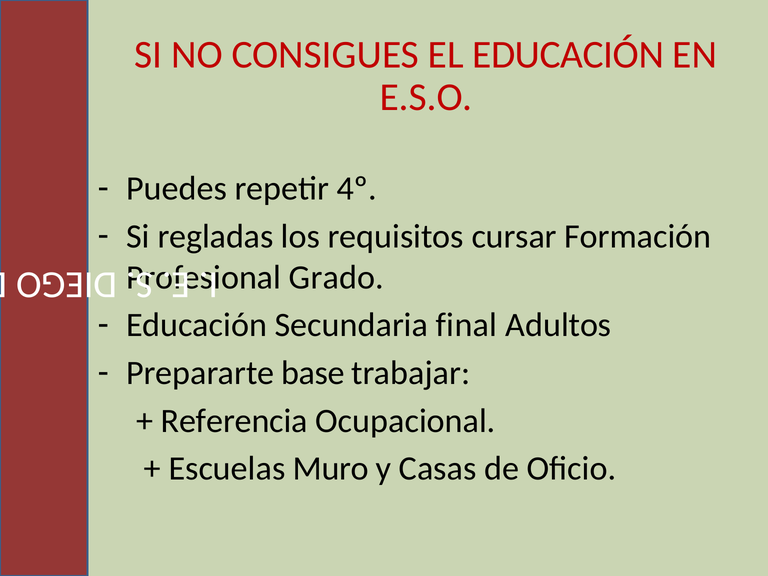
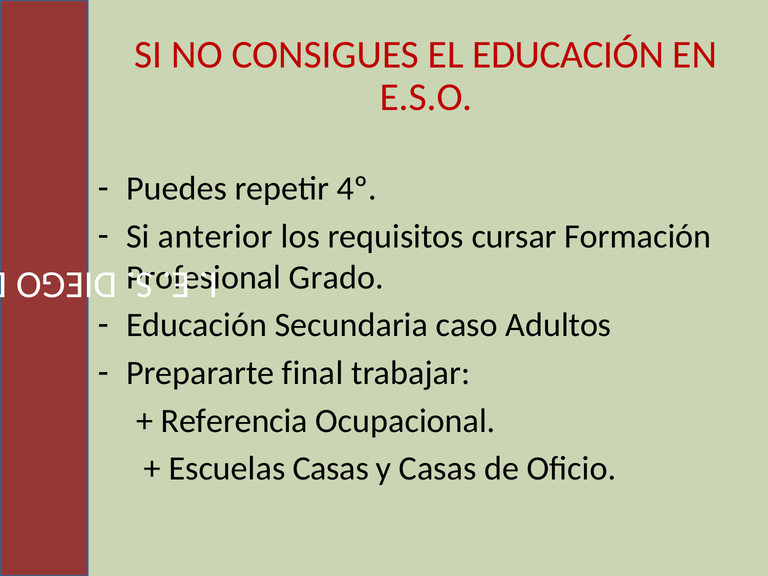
regladas: regladas -> anterior (215, 236)
final: final -> caso (467, 325)
base: base -> final (313, 373)
Escuelas Muro: Muro -> Casas (331, 469)
